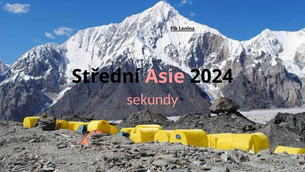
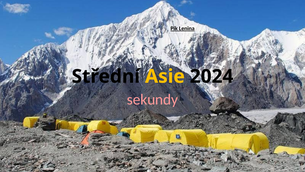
Asie colour: pink -> yellow (165, 76)
